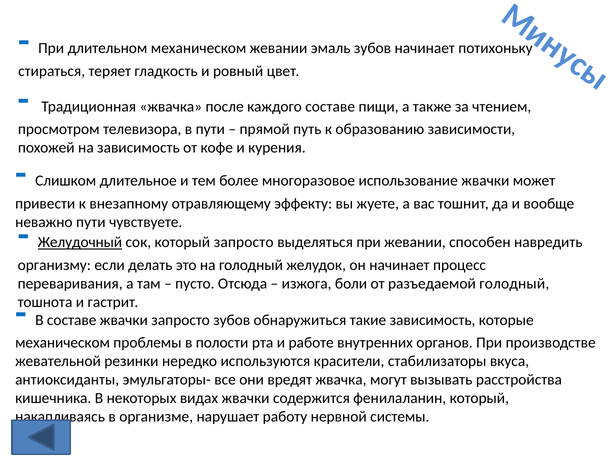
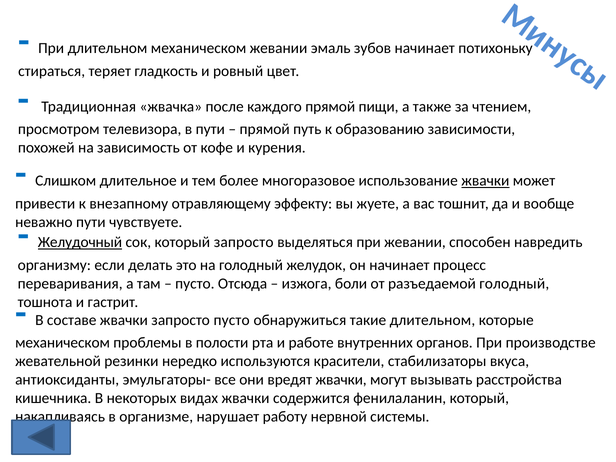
каждого составе: составе -> прямой (330, 106)
жвачки underline: none -> present (485, 181)
запросто зубов: зубов -> пусто (232, 320)
такие зависимость: зависимость -> длительном (432, 320)
вредят жвачка: жвачка -> жвачки (341, 380)
